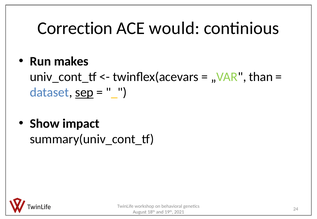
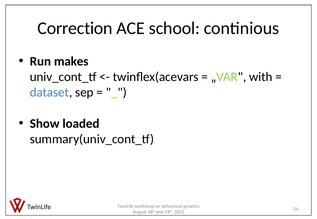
would: would -> school (174, 28)
than: than -> with (261, 77)
sep underline: present -> none (84, 93)
impact: impact -> loaded (81, 124)
